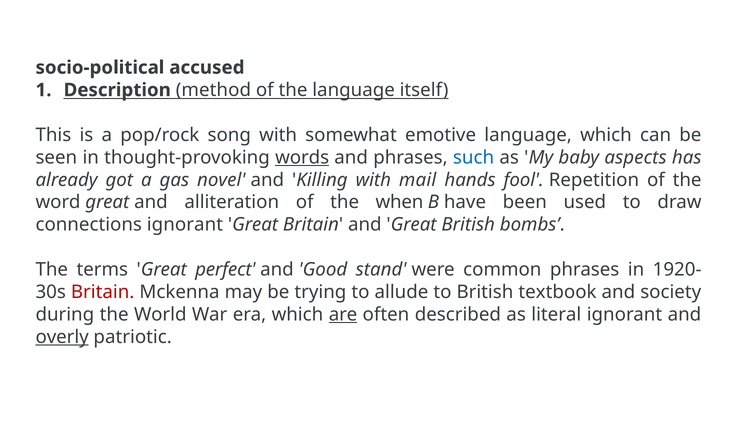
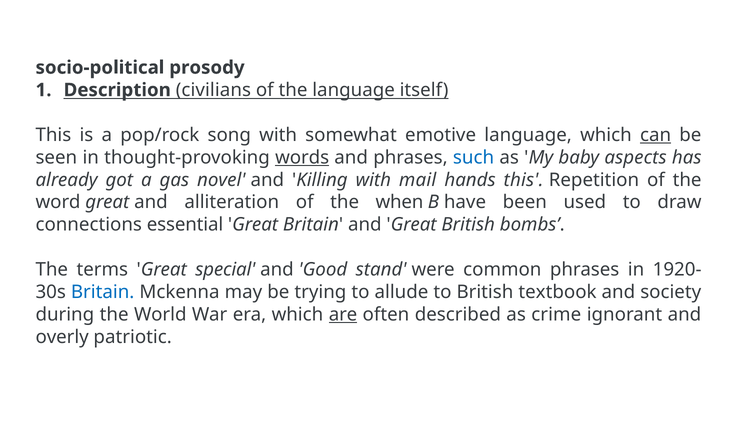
accused: accused -> prosody (207, 68)
method: method -> civilians (213, 90)
can underline: none -> present (656, 135)
hands fool: fool -> this (524, 180)
connections ignorant: ignorant -> essential (185, 225)
perfect: perfect -> special (225, 270)
Britain colour: red -> blue (103, 292)
literal: literal -> crime (556, 315)
overly underline: present -> none (62, 337)
